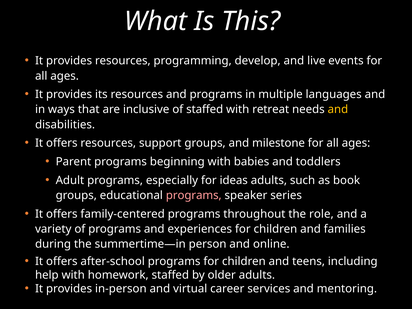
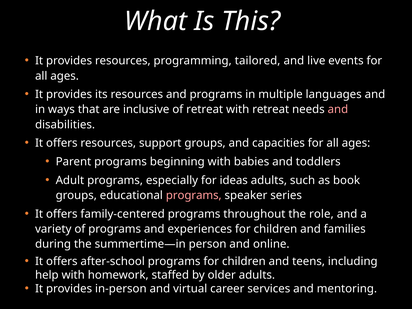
develop: develop -> tailored (258, 61)
of staffed: staffed -> retreat (205, 110)
and colour: yellow -> pink (338, 110)
milestone: milestone -> capacities (279, 143)
